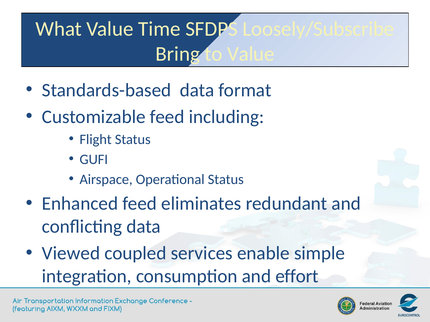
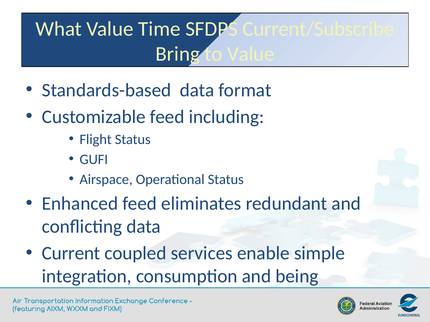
Loosely/Subscribe: Loosely/Subscribe -> Current/Subscribe (318, 29)
Viewed: Viewed -> Current (71, 254)
effort: effort -> being (297, 277)
